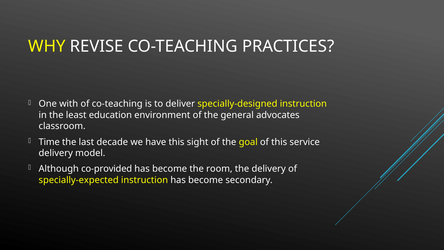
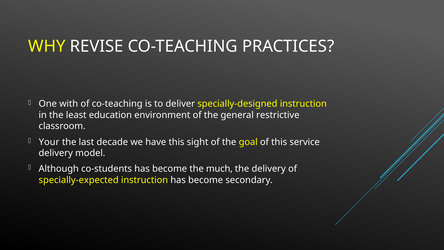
advocates: advocates -> restrictive (278, 115)
Time: Time -> Your (49, 142)
co-provided: co-provided -> co-students (107, 169)
room: room -> much (219, 169)
